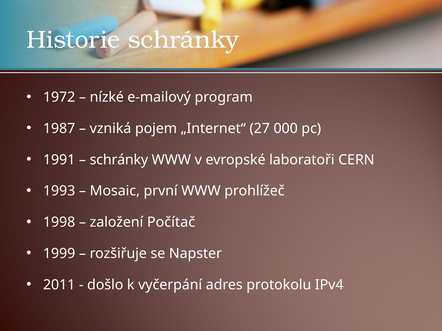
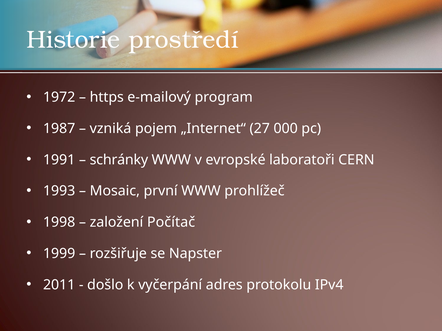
Historie schránky: schránky -> prostředí (183, 40)
nízké: nízké -> https (107, 97)
